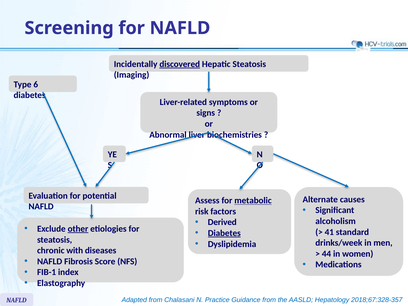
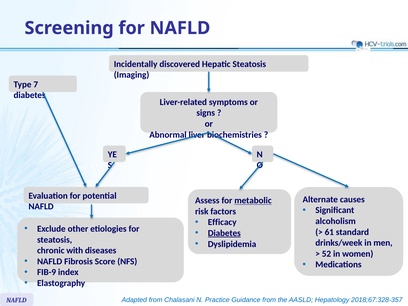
discovered underline: present -> none (180, 64)
6: 6 -> 7 (36, 84)
Derived: Derived -> Efficacy (222, 222)
other underline: present -> none (78, 229)
41: 41 -> 61 (329, 232)
44: 44 -> 52 (326, 254)
FIB-1: FIB-1 -> FIB-9 (47, 272)
